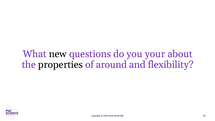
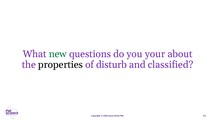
new colour: black -> green (58, 54)
around: around -> disturb (111, 65)
flexibility: flexibility -> classified (171, 65)
